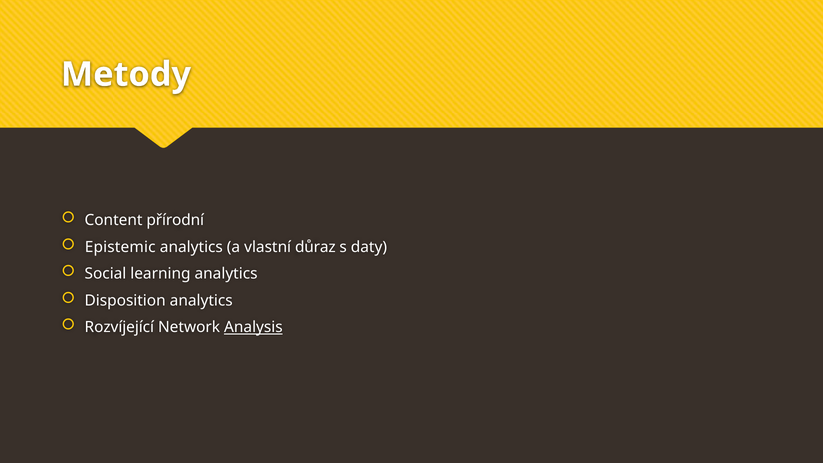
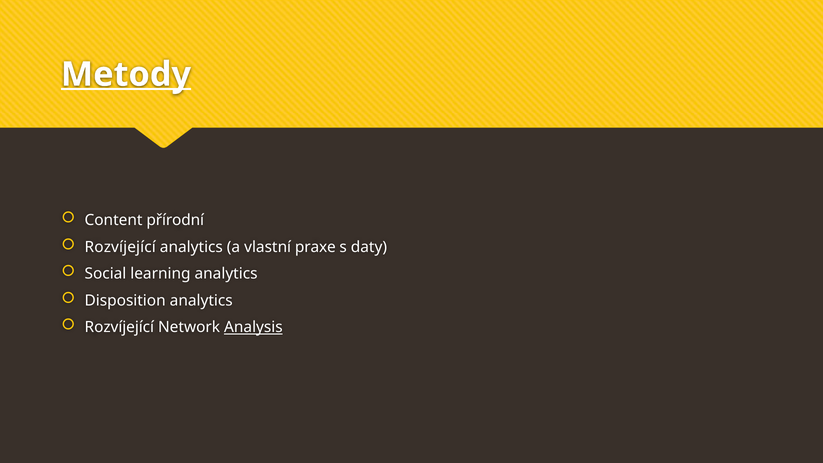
Metody underline: none -> present (126, 74)
Epistemic: Epistemic -> Rozvíjející (120, 247)
důraz: důraz -> praxe (315, 247)
